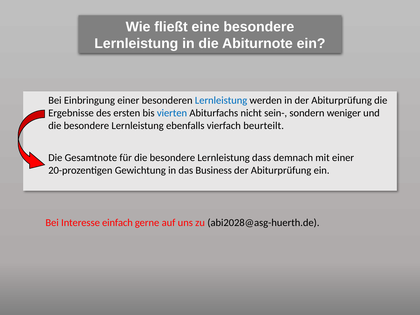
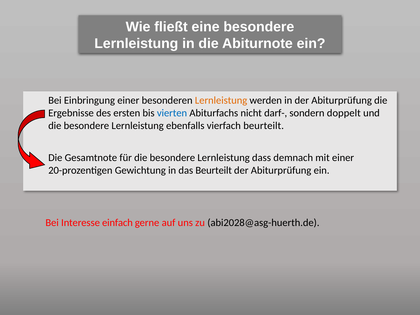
Lernleistung colour: blue -> orange (221, 100)
sein-: sein- -> darf- (276, 113)
weniger: weniger -> doppelt (344, 113)
das Business: Business -> Beurteilt (214, 170)
